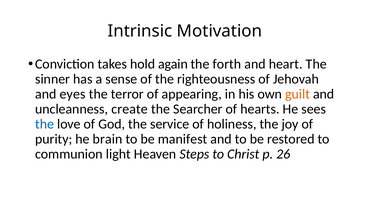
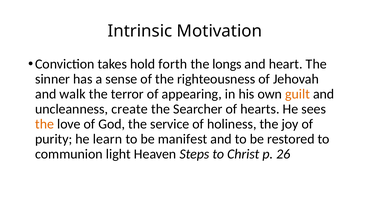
again: again -> forth (173, 64)
forth: forth -> longs (227, 64)
eyes: eyes -> walk (73, 94)
the colour: blue -> orange (45, 124)
brain: brain -> learn (108, 139)
